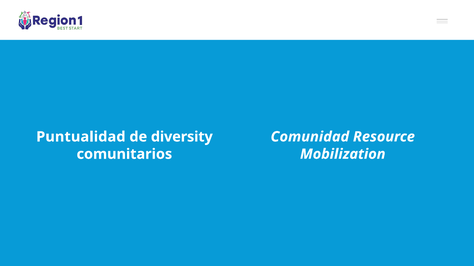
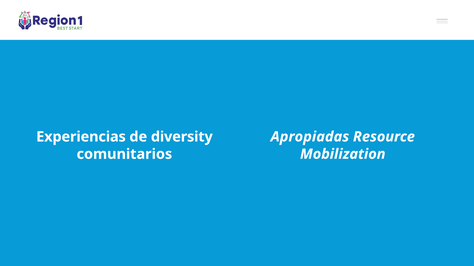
Puntualidad: Puntualidad -> Experiencias (81, 137)
Comunidad: Comunidad -> Apropiadas (310, 137)
